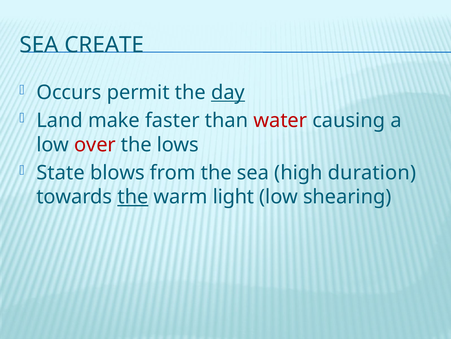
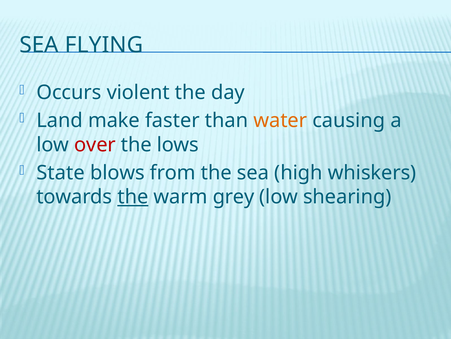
CREATE: CREATE -> FLYING (104, 45)
permit: permit -> violent (138, 92)
day underline: present -> none (228, 92)
water colour: red -> orange (280, 120)
duration: duration -> whiskers (372, 173)
light: light -> grey (233, 197)
